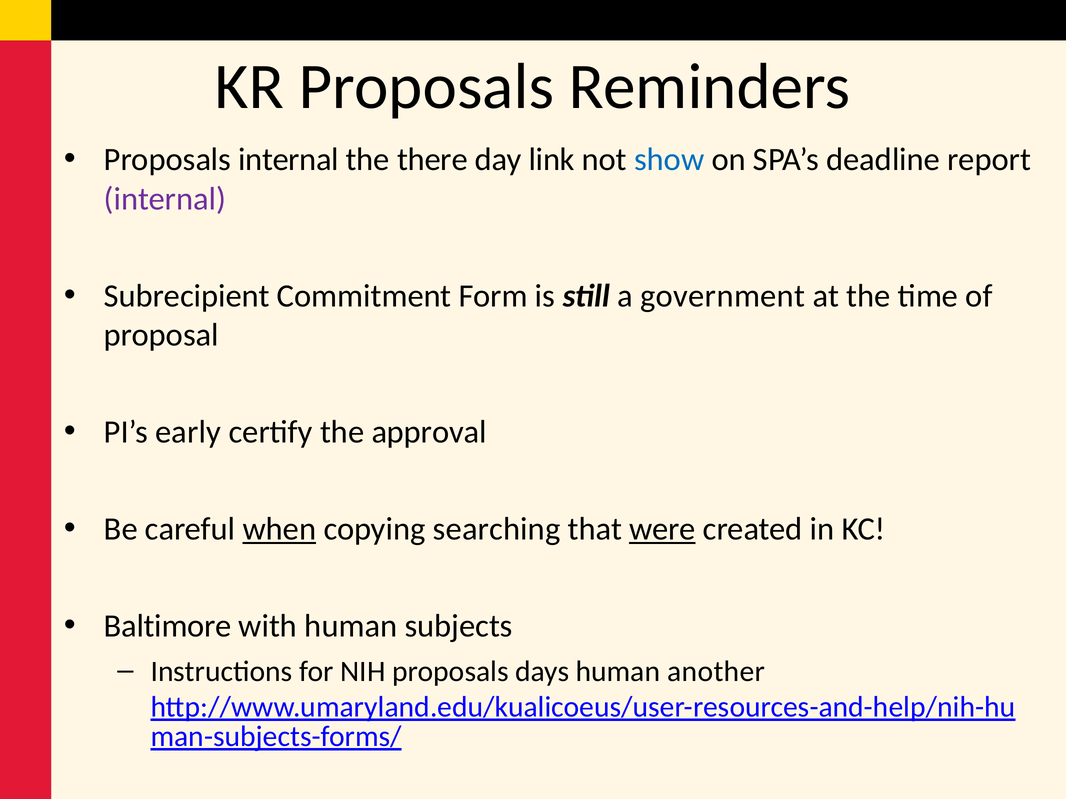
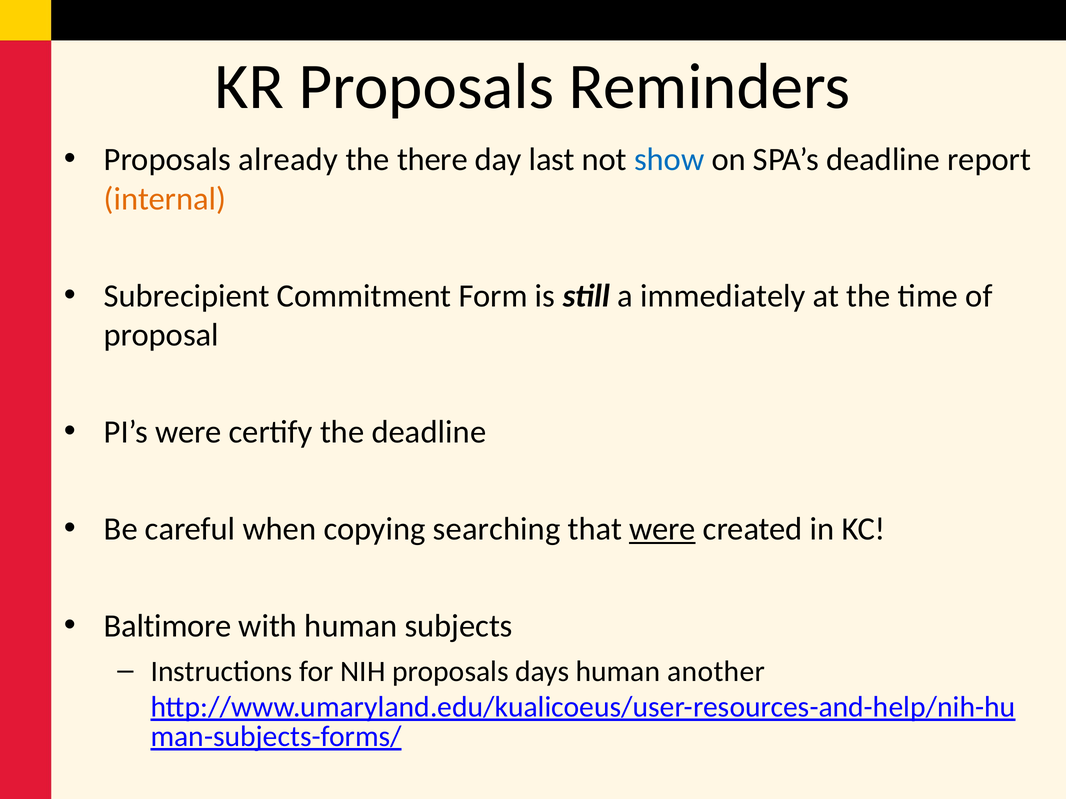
Proposals internal: internal -> already (288, 160)
link: link -> last (552, 160)
internal colour: purple -> orange (165, 199)
government: government -> immediately (723, 296)
PI’s early: early -> were (188, 432)
the approval: approval -> deadline (429, 432)
when underline: present -> none (279, 529)
